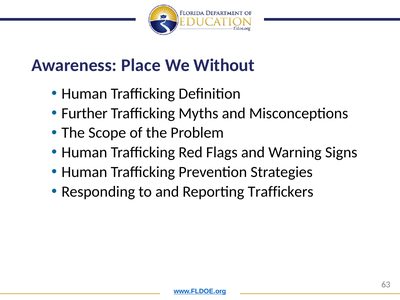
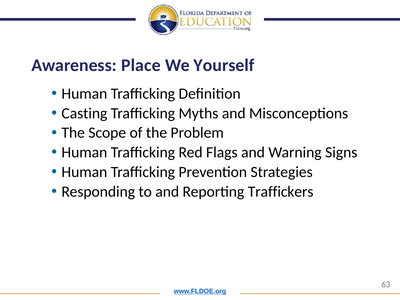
Without: Without -> Yourself (224, 65)
Further: Further -> Casting (84, 113)
